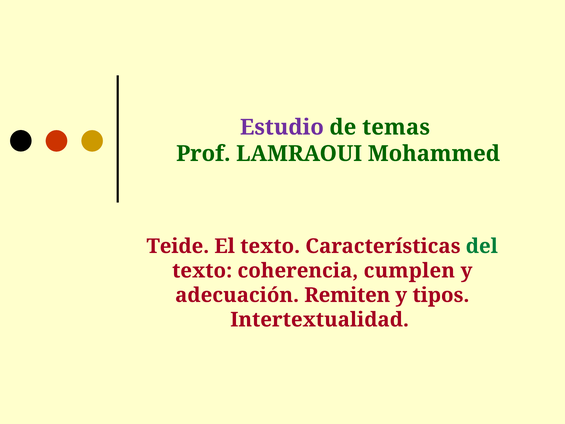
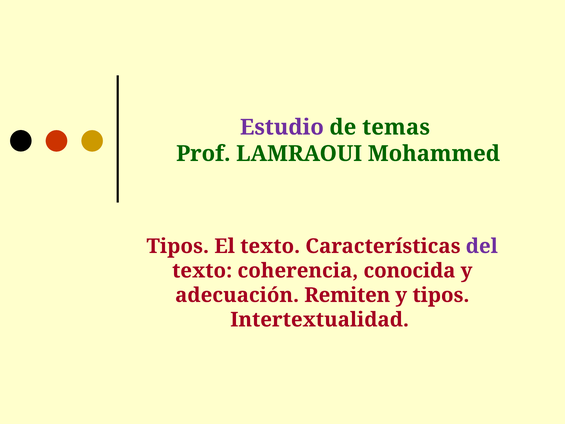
Teide: Teide -> Tipos (178, 246)
del colour: green -> purple (482, 246)
cumplen: cumplen -> conocida (409, 271)
